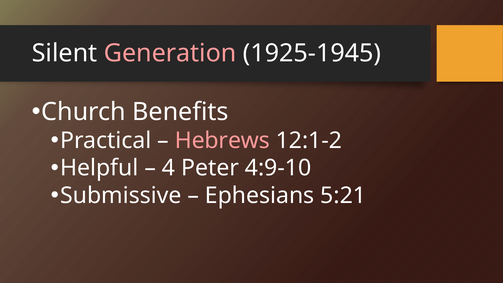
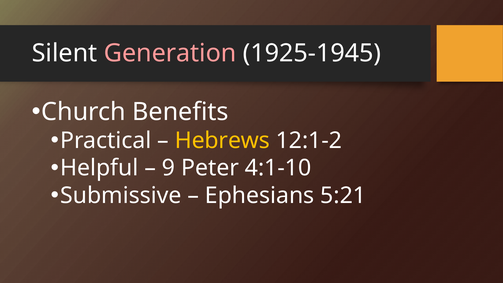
Hebrews colour: pink -> yellow (222, 140)
4: 4 -> 9 (168, 168)
4:9-10: 4:9-10 -> 4:1-10 (278, 168)
